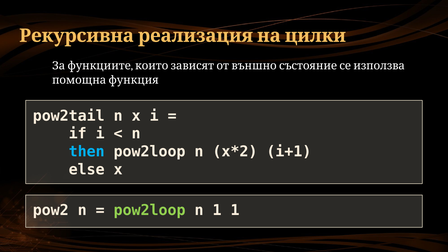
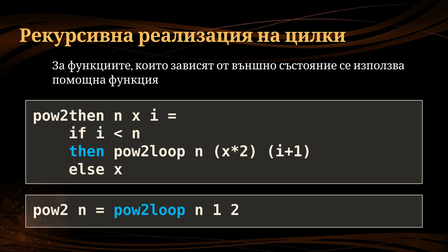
pow2tail: pow2tail -> pow2then (69, 116)
pow2loop colour: light green -> light blue (150, 210)
1 1: 1 -> 2 (235, 210)
